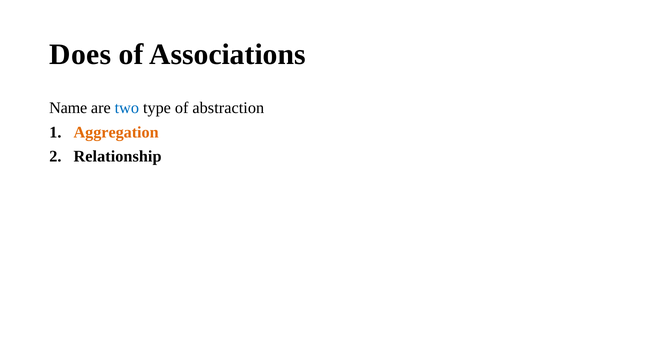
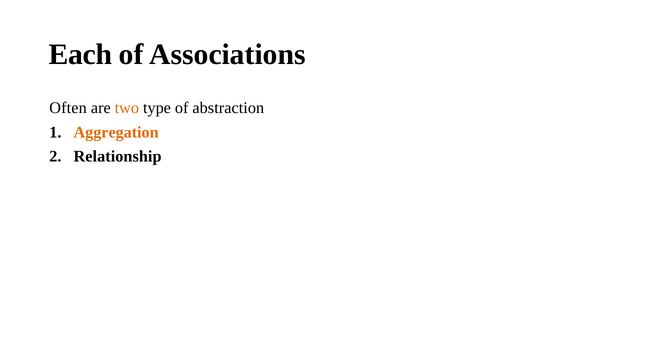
Does: Does -> Each (80, 54)
Name: Name -> Often (68, 108)
two colour: blue -> orange (127, 108)
